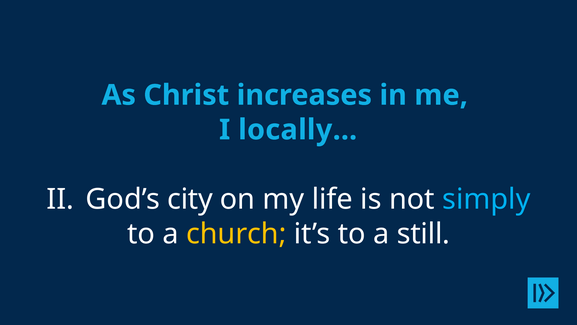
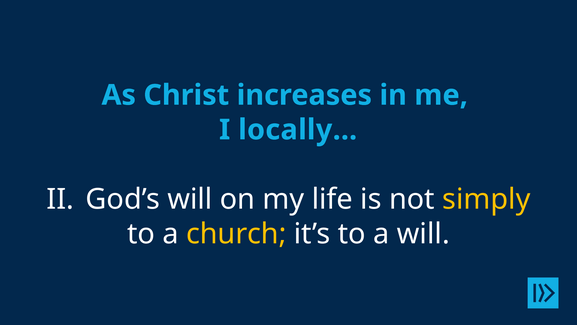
God’s city: city -> will (190, 199)
simply colour: light blue -> yellow (486, 199)
a still: still -> will (423, 234)
